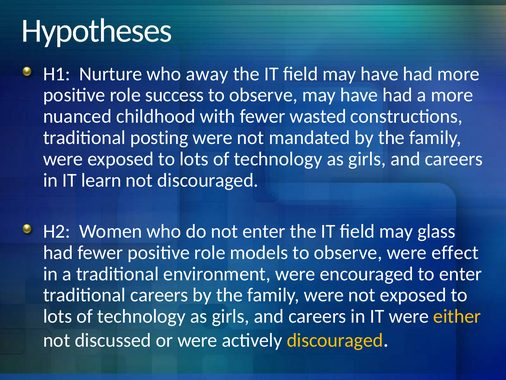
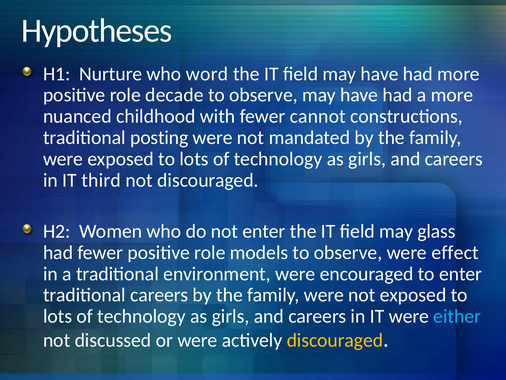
away: away -> word (207, 74)
success: success -> decade (174, 95)
wasted: wasted -> cannot (318, 116)
learn: learn -> third (101, 180)
either colour: yellow -> light blue (457, 316)
